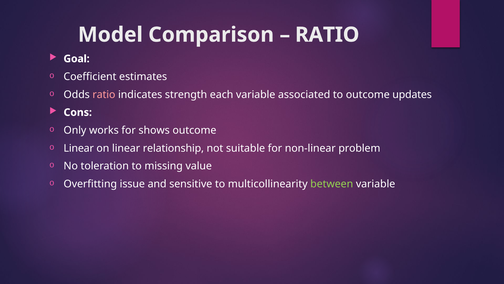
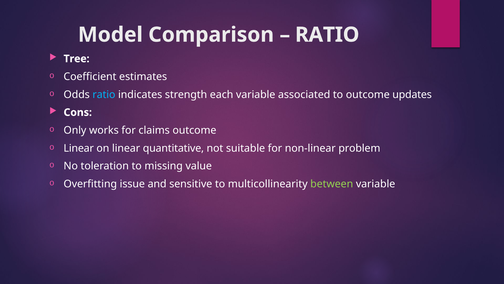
Goal: Goal -> Tree (77, 59)
ratio colour: pink -> light blue (104, 94)
shows: shows -> claims (154, 130)
relationship: relationship -> quantitative (173, 148)
